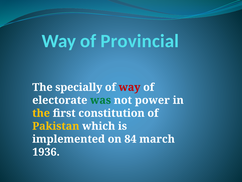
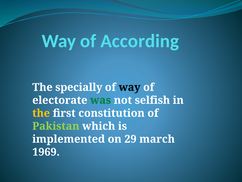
Provincial: Provincial -> According (140, 41)
way colour: red -> black (130, 87)
power: power -> selfish (152, 100)
Pakistan colour: yellow -> light green (56, 126)
84: 84 -> 29 (130, 139)
1936: 1936 -> 1969 (46, 152)
